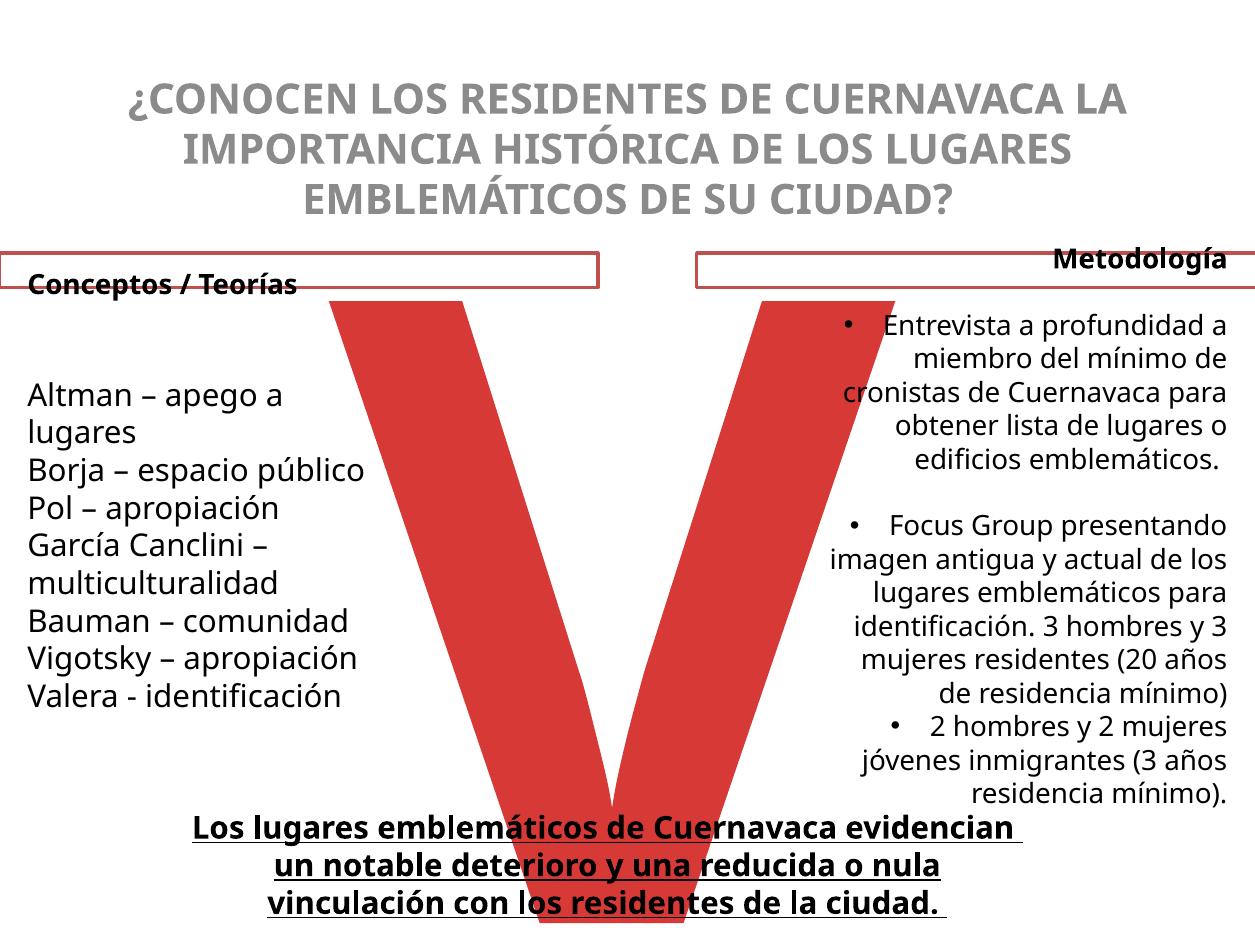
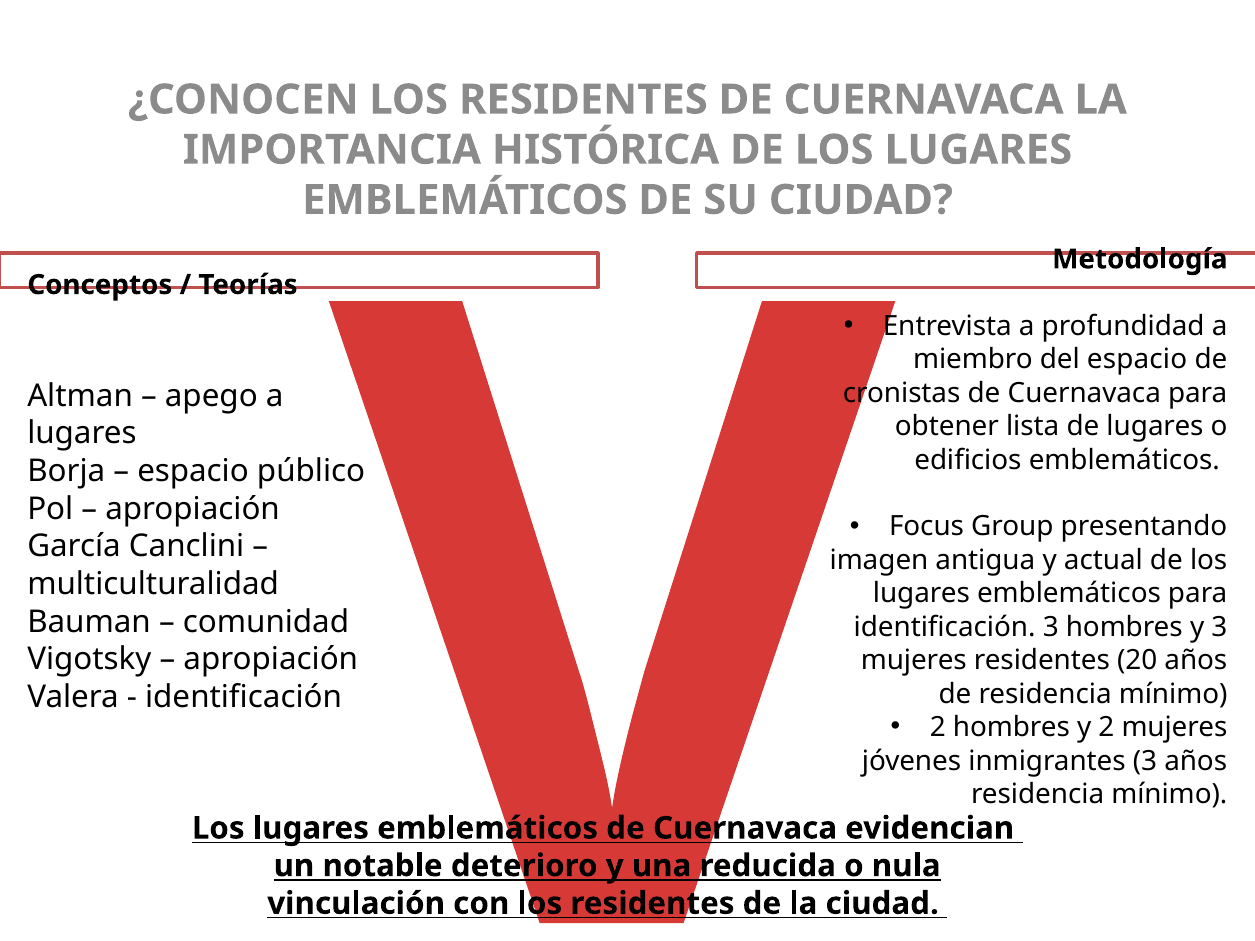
del mínimo: mínimo -> espacio (1137, 360)
